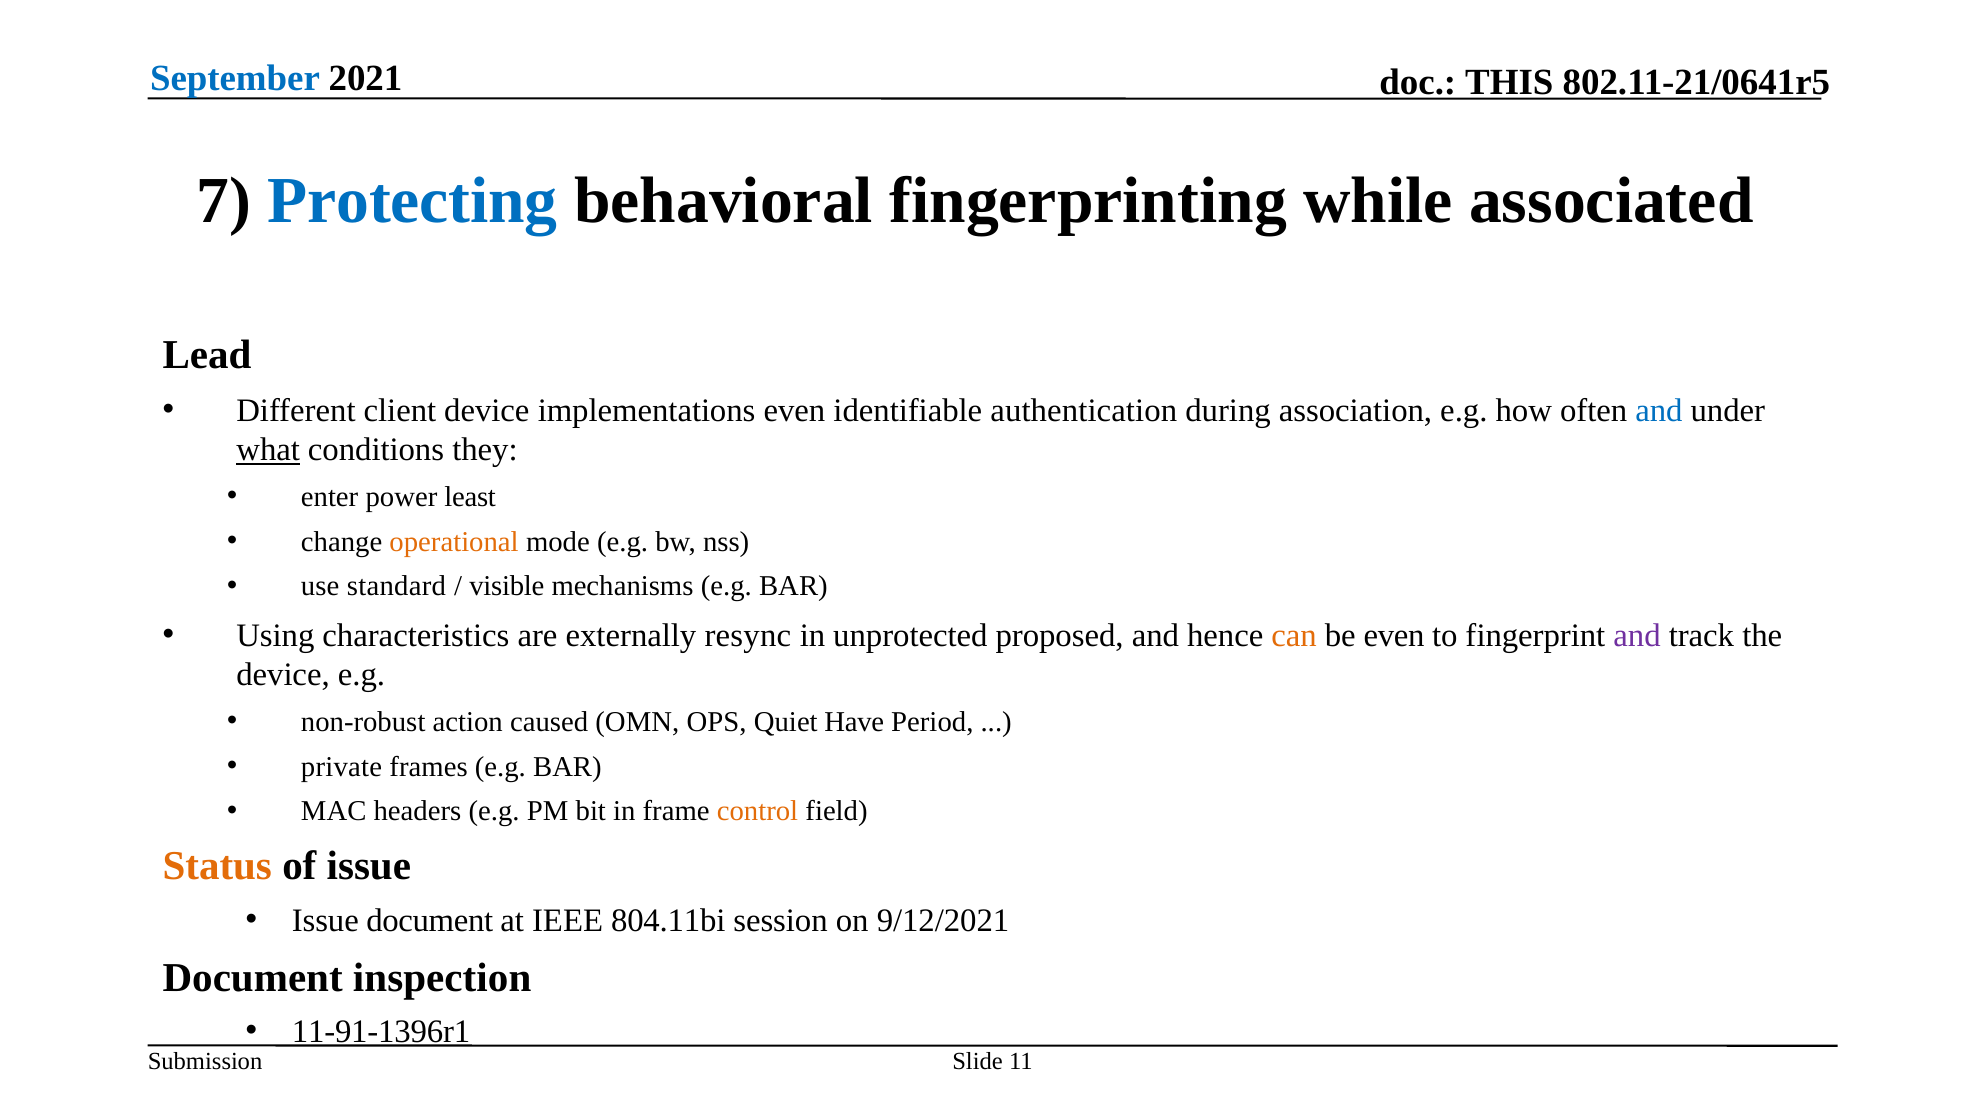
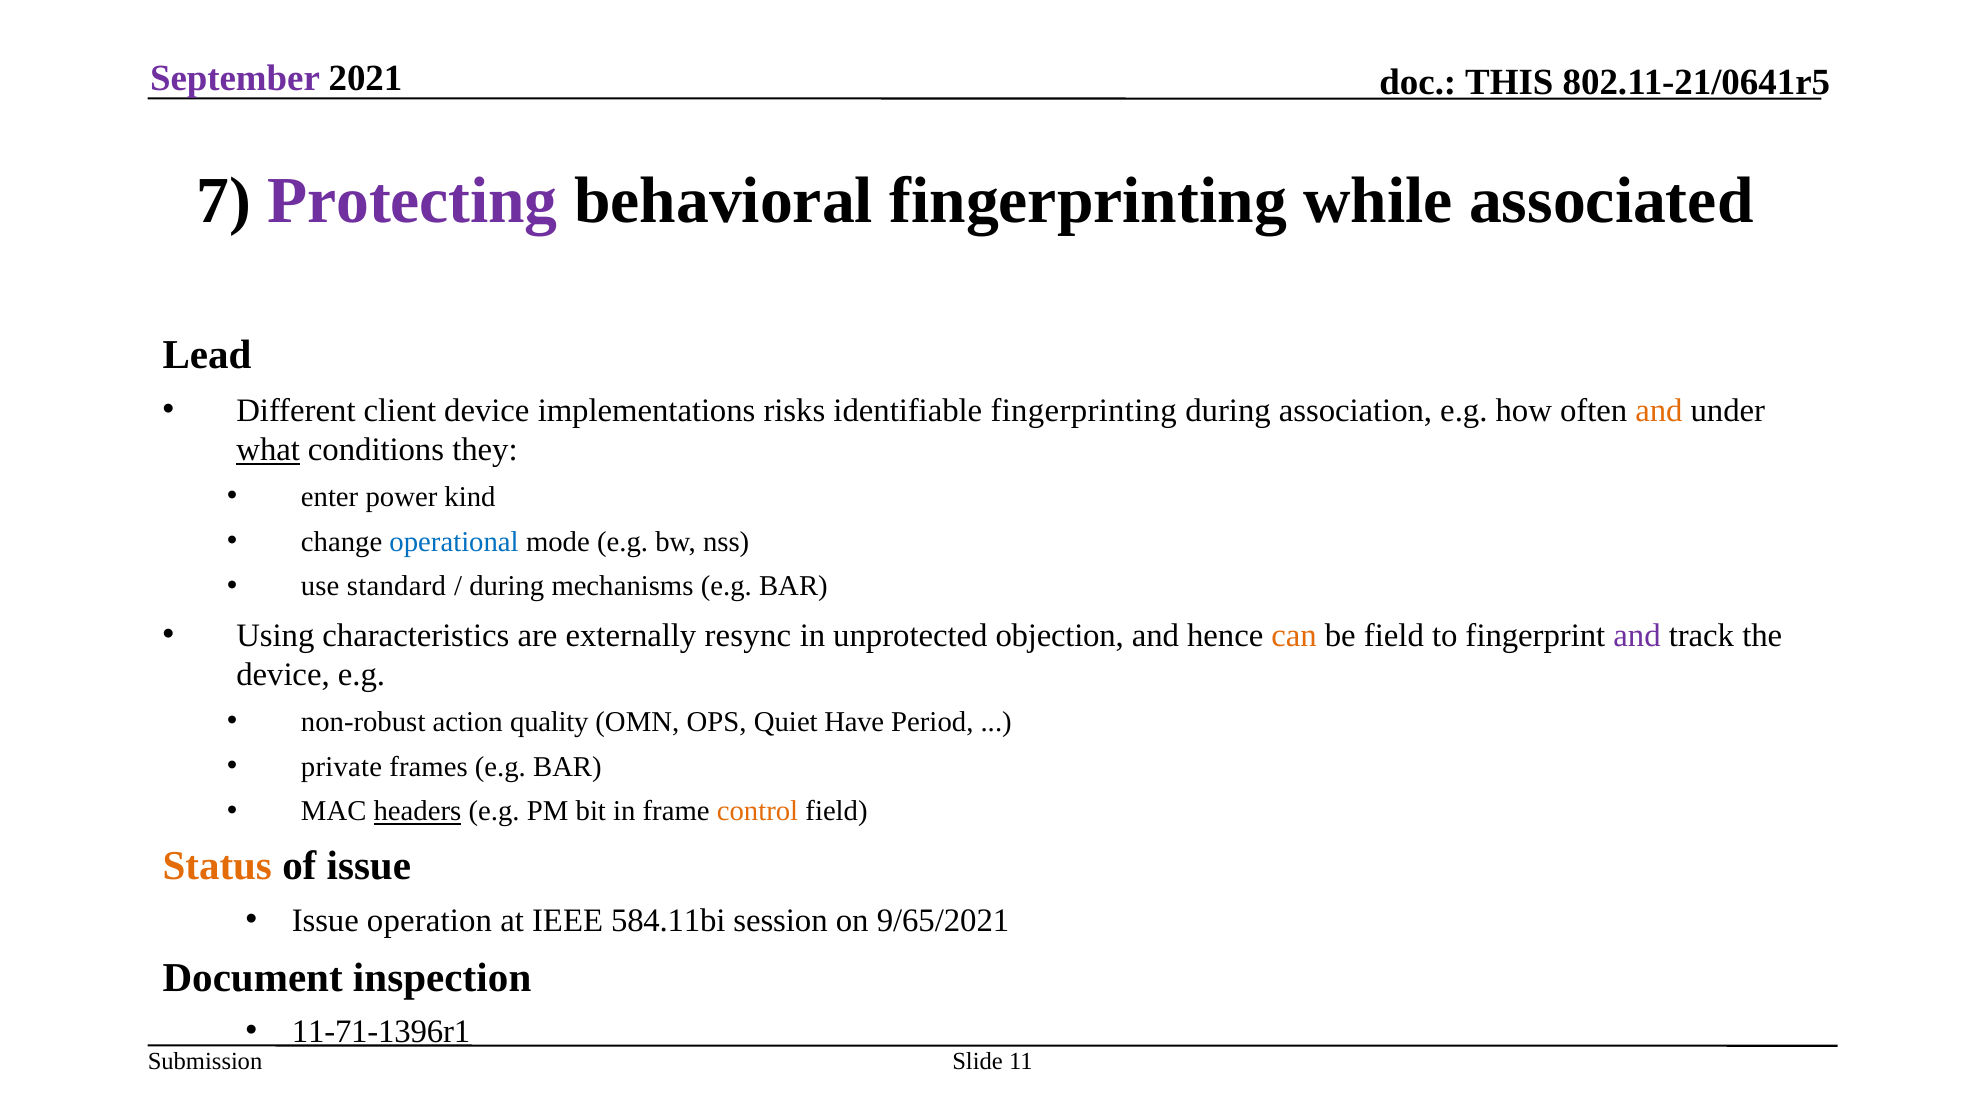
September colour: blue -> purple (235, 78)
Protecting colour: blue -> purple (413, 201)
implementations even: even -> risks (794, 411)
identifiable authentication: authentication -> fingerprinting (1084, 411)
and colour: blue -> orange (1659, 411)
least: least -> kind (470, 497)
operational colour: orange -> blue (454, 542)
visible: visible -> during (507, 587)
proposed: proposed -> objection (1060, 636)
be even: even -> field (1394, 636)
caused: caused -> quality (549, 722)
headers underline: none -> present (417, 812)
Issue document: document -> operation (430, 921)
804.11bi: 804.11bi -> 584.11bi (668, 921)
9/12/2021: 9/12/2021 -> 9/65/2021 (943, 921)
11-91-1396r1: 11-91-1396r1 -> 11-71-1396r1 (381, 1032)
